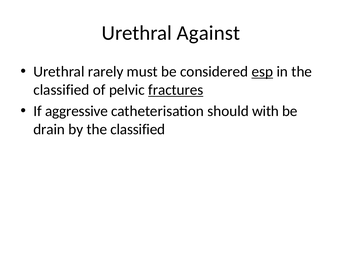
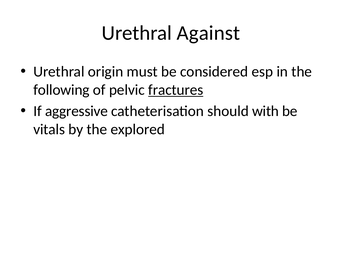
rarely: rarely -> origin (106, 72)
esp underline: present -> none (262, 72)
classified: classified -> following (61, 90)
drain: drain -> vitals (49, 130)
by the classified: classified -> explored (138, 130)
